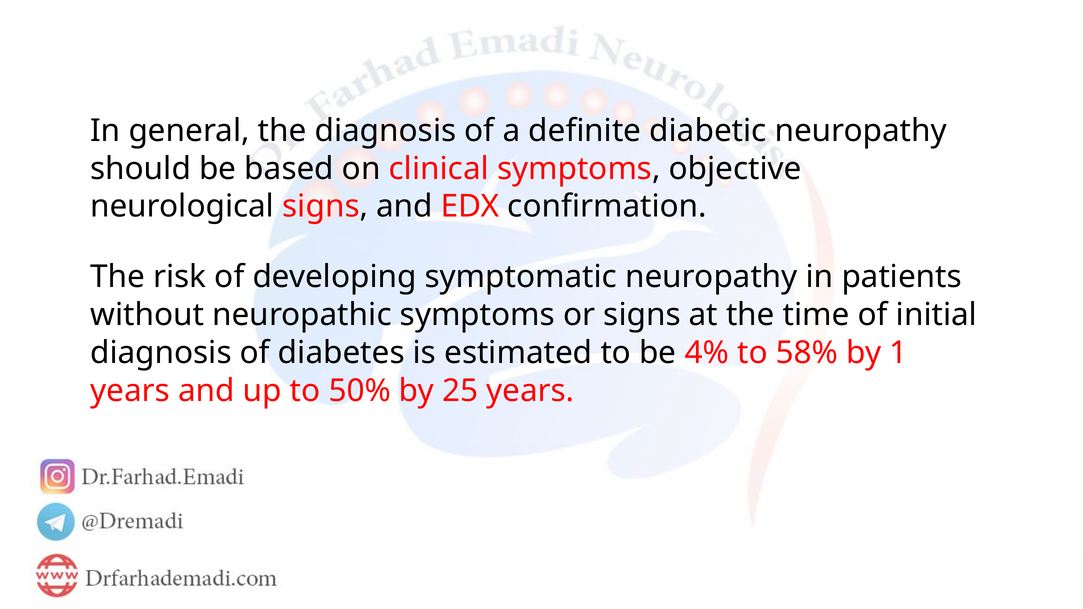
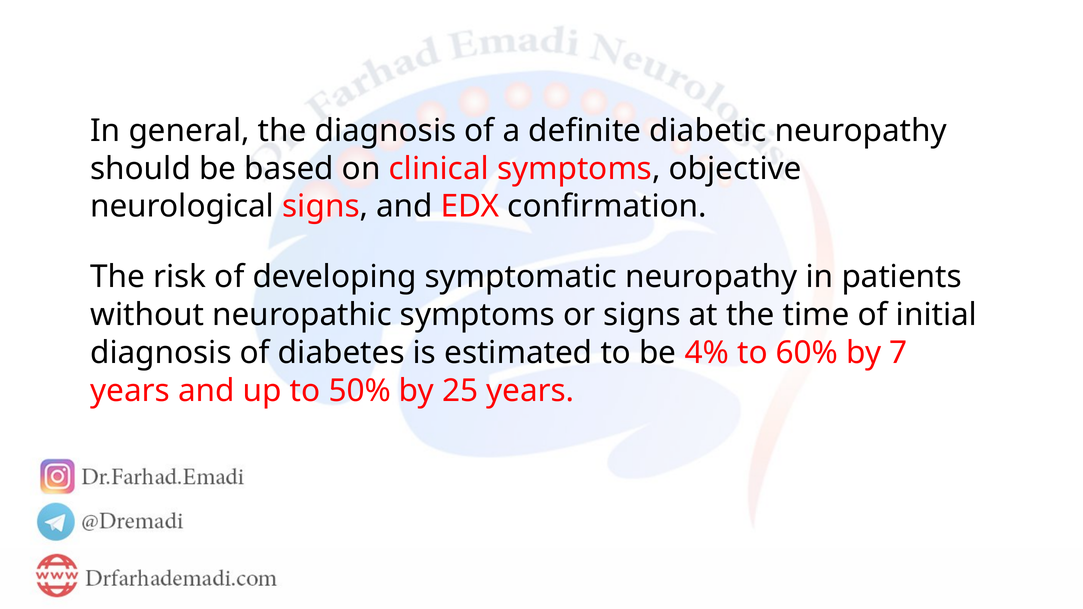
58%: 58% -> 60% (807, 353)
1: 1 -> 7 (898, 353)
